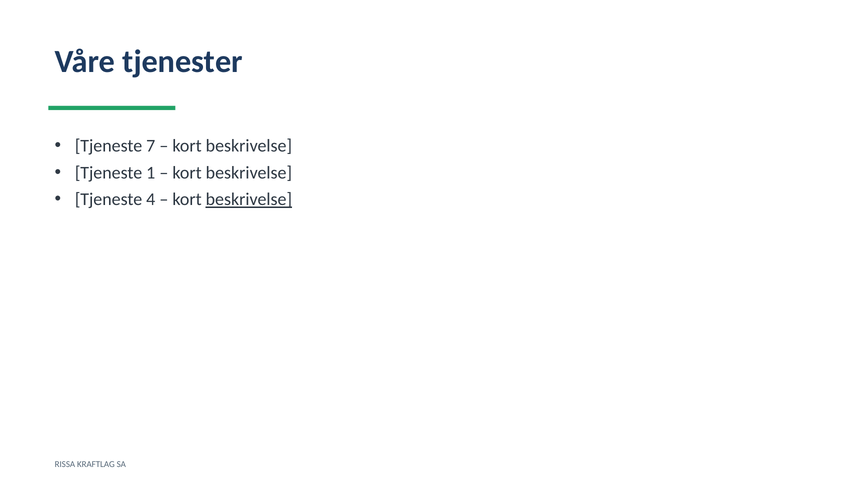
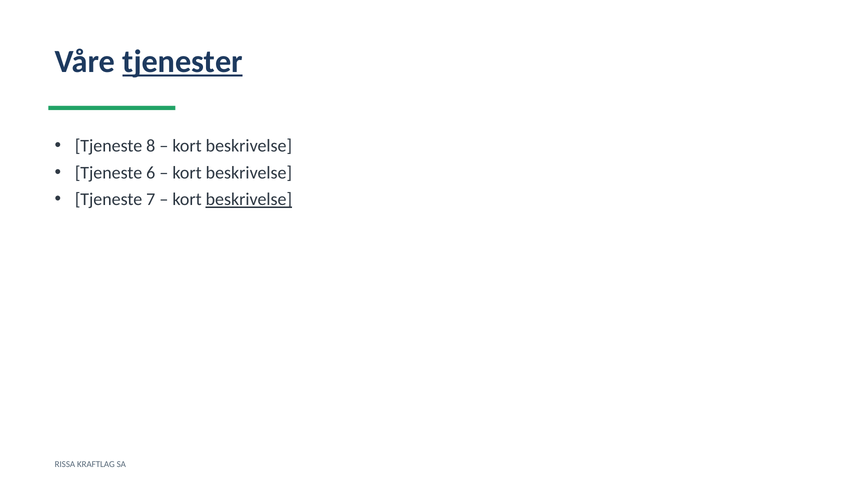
tjenester underline: none -> present (183, 61)
7: 7 -> 8 (151, 146)
1: 1 -> 6 (151, 173)
4: 4 -> 7 (151, 199)
